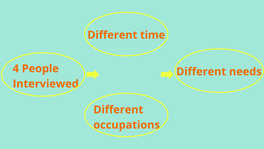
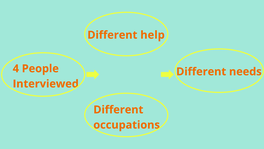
time: time -> help (153, 35)
